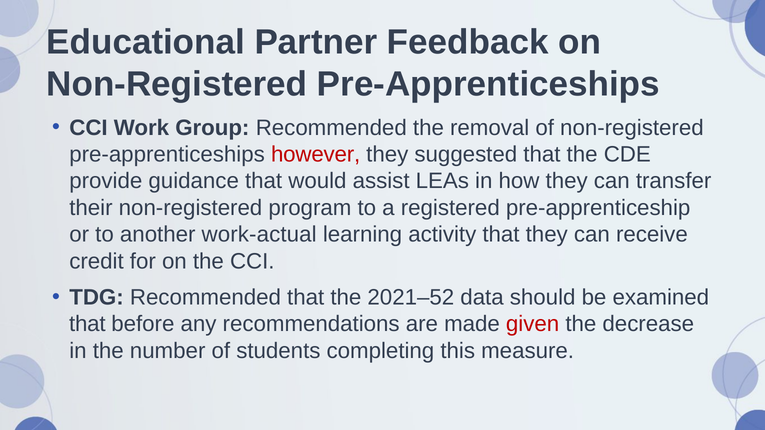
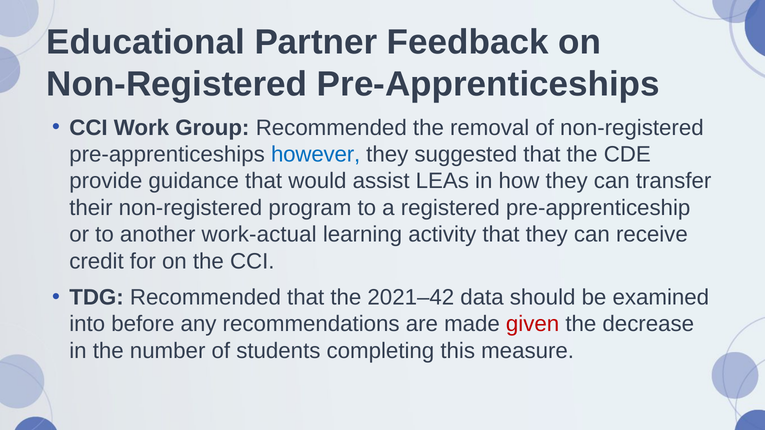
however colour: red -> blue (316, 154)
2021–52: 2021–52 -> 2021–42 (411, 298)
that: that -> into (87, 324)
